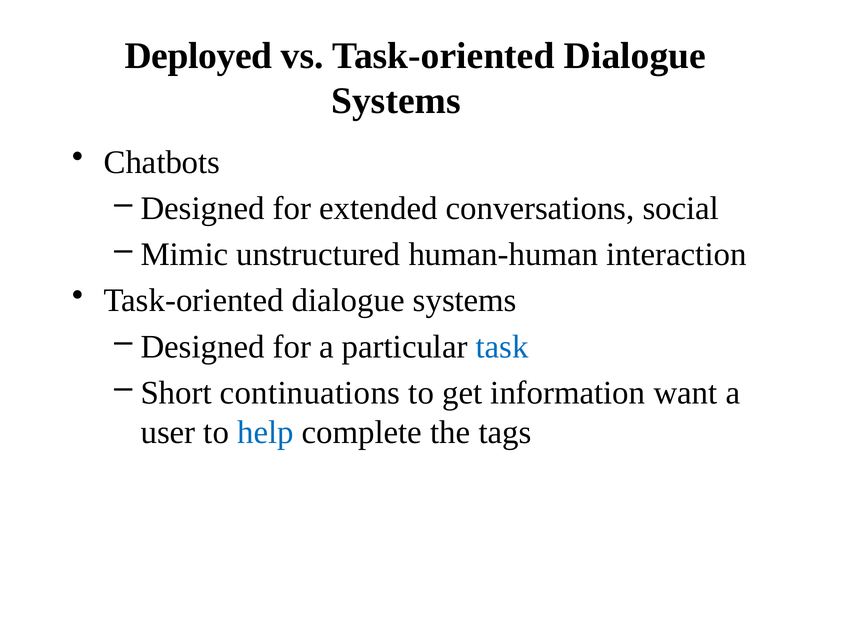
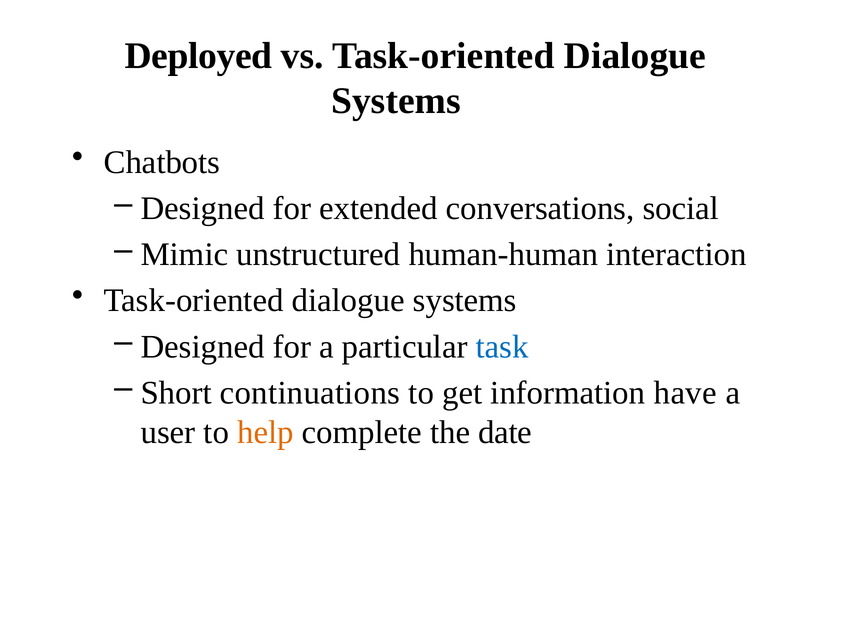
want: want -> have (685, 393)
help colour: blue -> orange (265, 433)
tags: tags -> date (505, 433)
